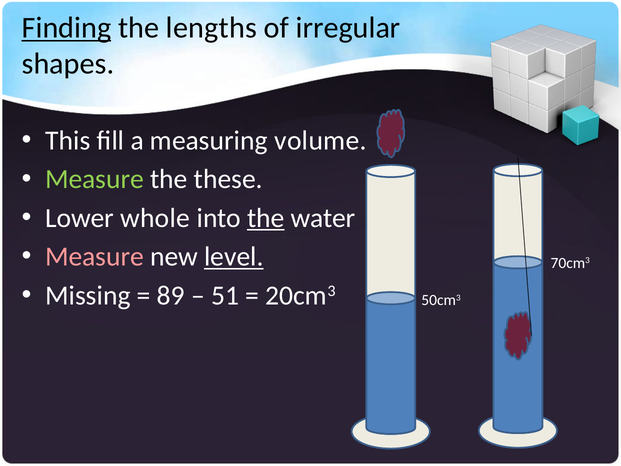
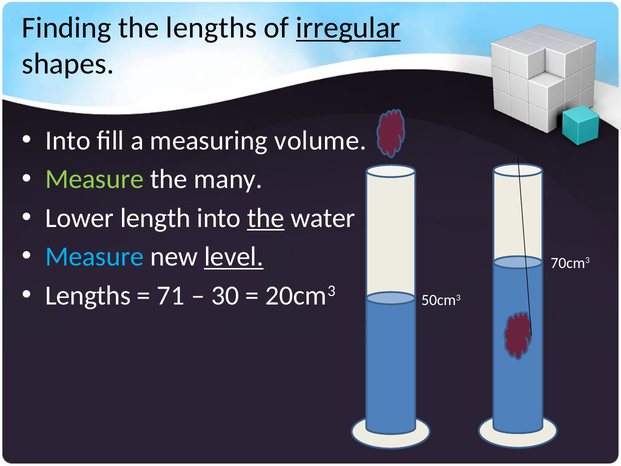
Finding underline: present -> none (66, 28)
irregular underline: none -> present (348, 28)
This: This -> Into (68, 141)
these: these -> many (228, 179)
whole: whole -> length (155, 218)
Measure colour: pink -> light blue (94, 257)
Missing: Missing -> Lengths (88, 295)
89: 89 -> 71 (171, 295)
51: 51 -> 30 (225, 295)
